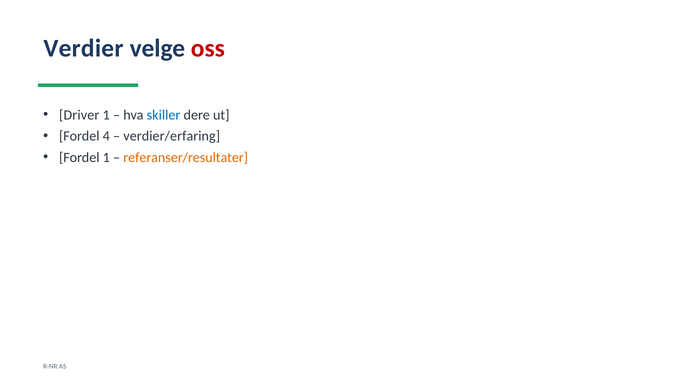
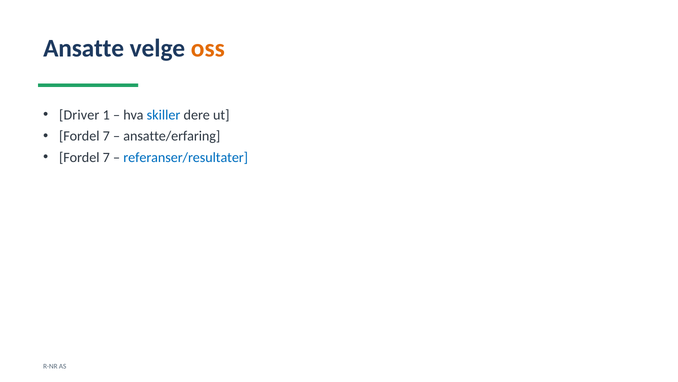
Verdier: Verdier -> Ansatte (84, 48)
oss colour: red -> orange (208, 48)
4: 4 -> 7 (106, 136)
verdier/erfaring: verdier/erfaring -> ansatte/erfaring (172, 136)
1: 1 -> 7 (106, 157)
referanser/resultater colour: orange -> blue (186, 157)
